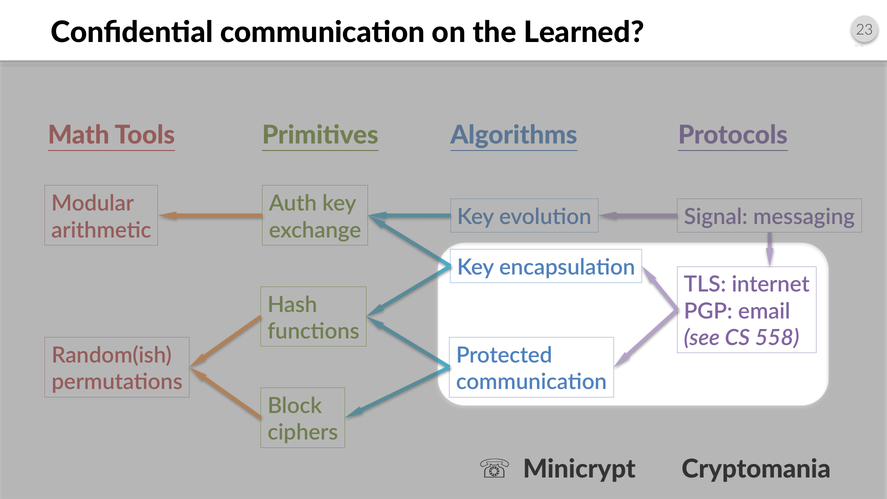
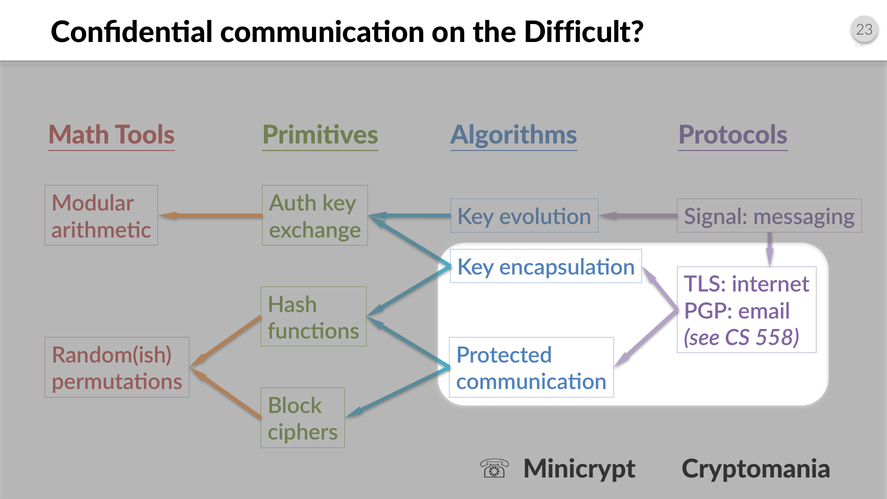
Learned: Learned -> Difficult (584, 33)
